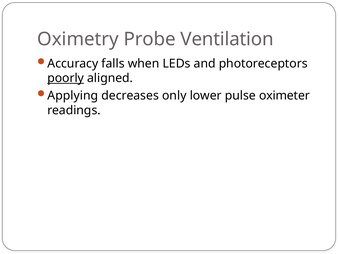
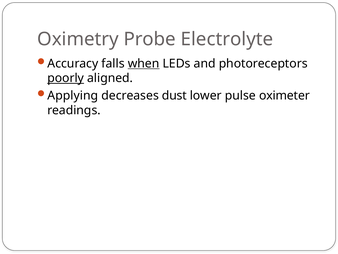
Ventilation: Ventilation -> Electrolyte (227, 39)
when underline: none -> present (144, 63)
only: only -> dust (174, 95)
